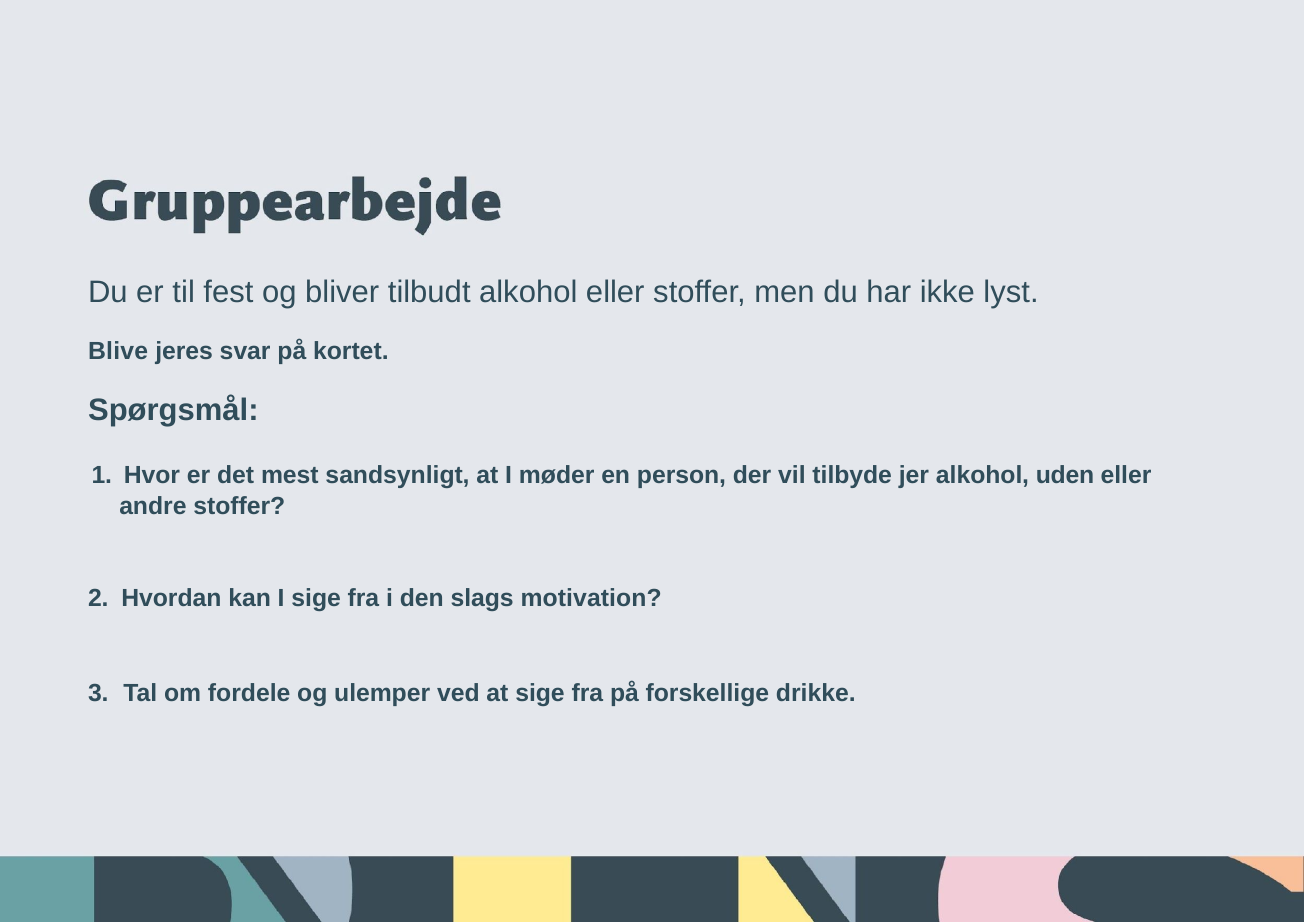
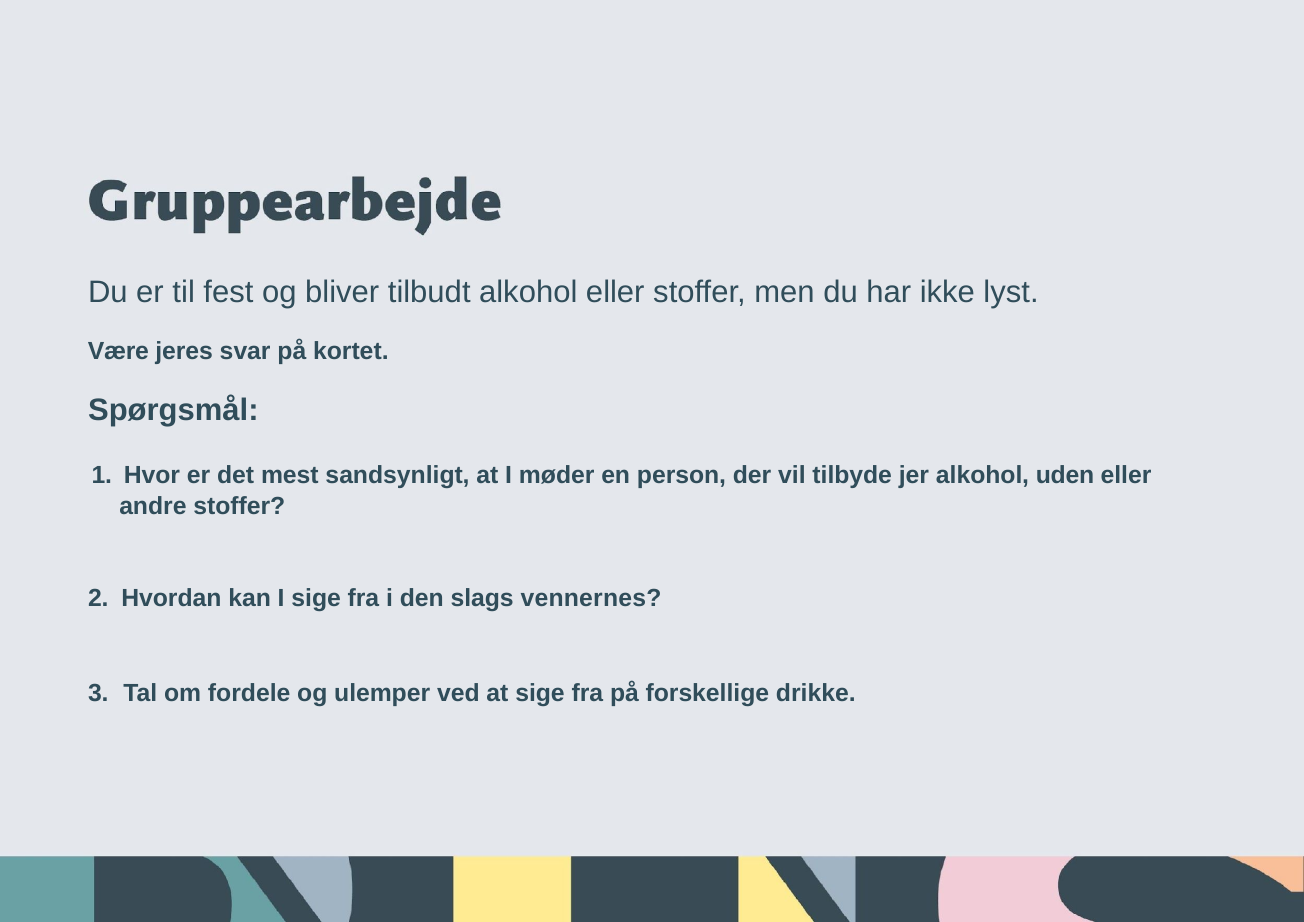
Blive: Blive -> Være (118, 351)
motivation: motivation -> vennernes (591, 599)
